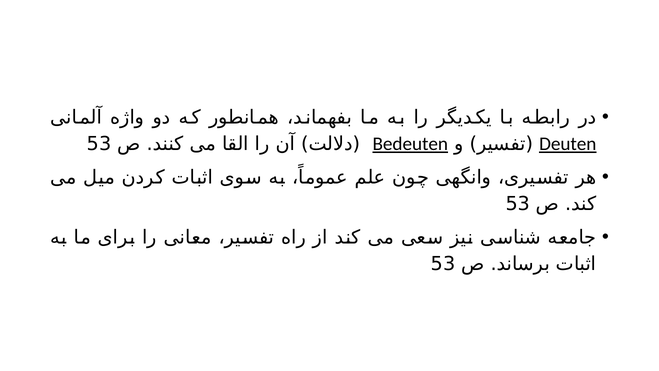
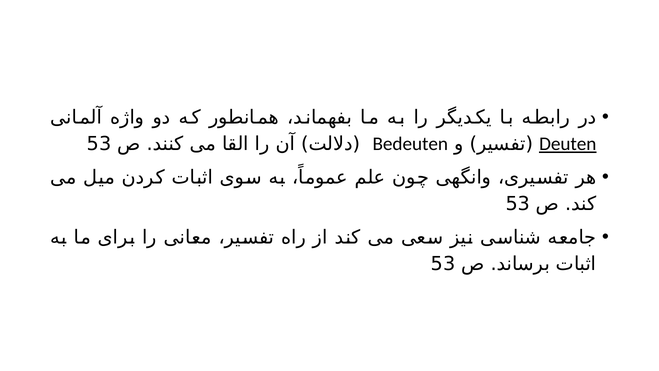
Bedeuten underline: present -> none (410, 144)
